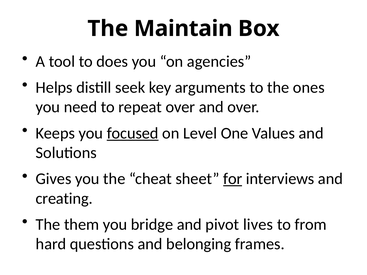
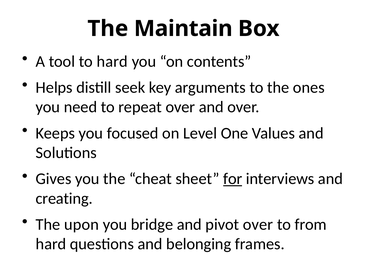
to does: does -> hard (112, 62)
agencies: agencies -> contents (219, 62)
focused underline: present -> none (133, 133)
them: them -> upon (81, 225)
pivot lives: lives -> over (258, 225)
